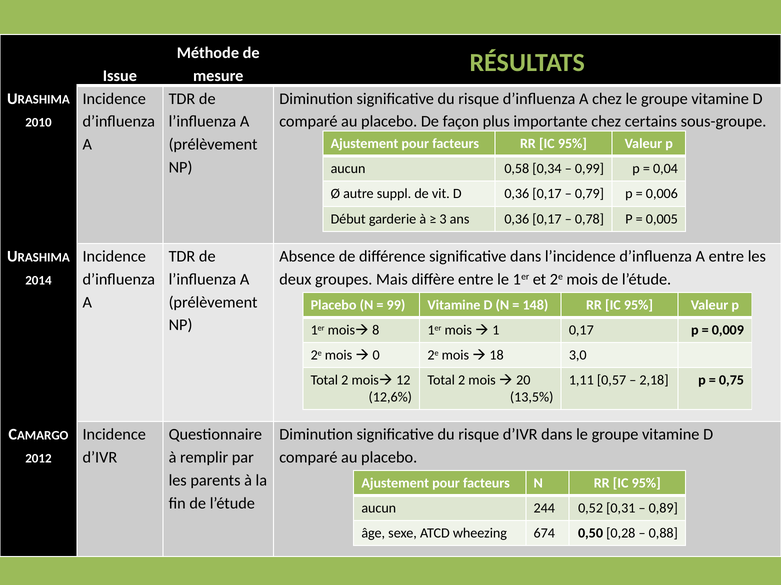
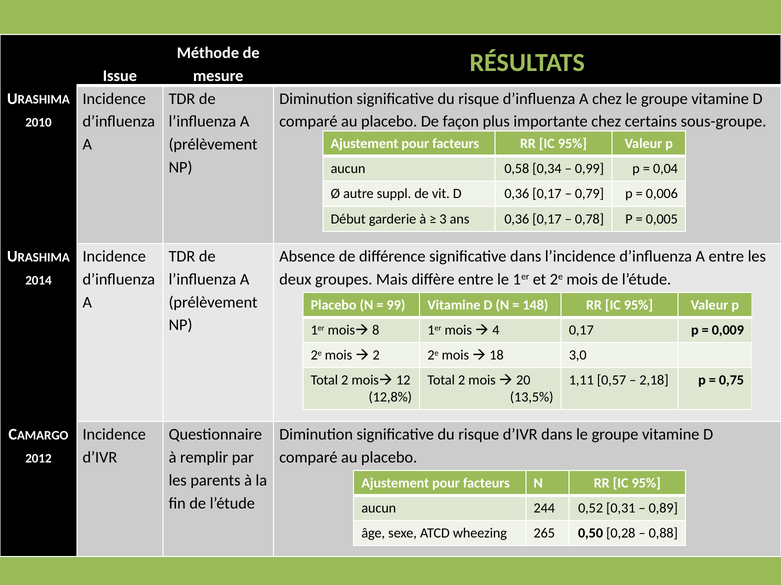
1: 1 -> 4 (496, 331)
0: 0 -> 2 (376, 356)
12,6%: 12,6% -> 12,8% (390, 398)
674: 674 -> 265 (544, 534)
